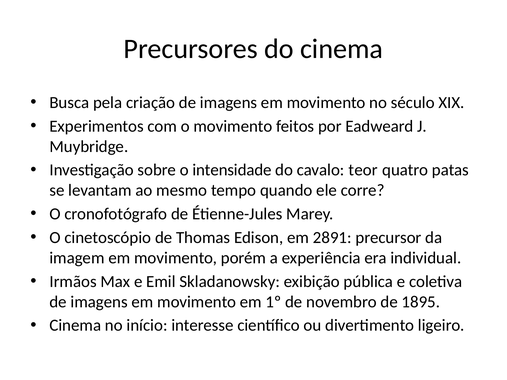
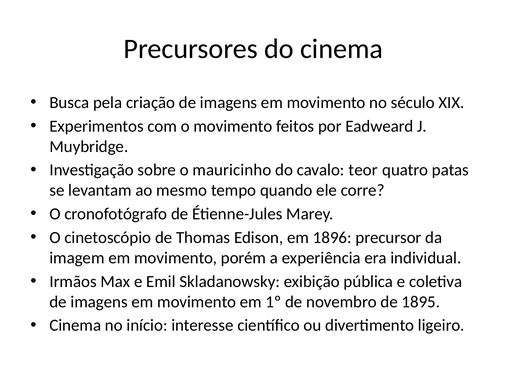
intensidade: intensidade -> mauricinho (232, 170)
2891: 2891 -> 1896 (332, 238)
